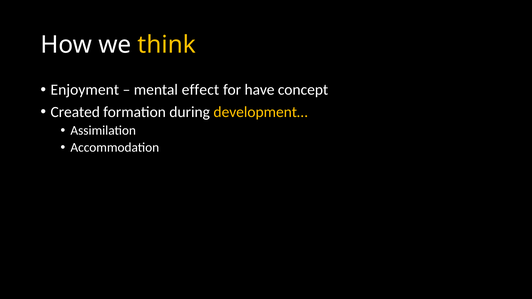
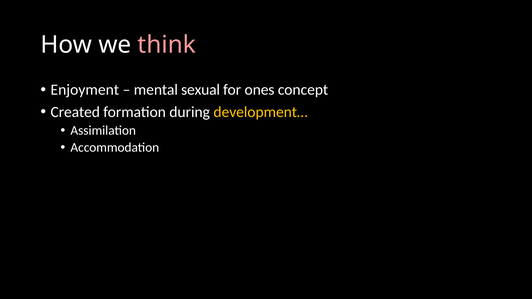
think colour: yellow -> pink (167, 45)
effect: effect -> sexual (201, 90)
have: have -> ones (260, 90)
